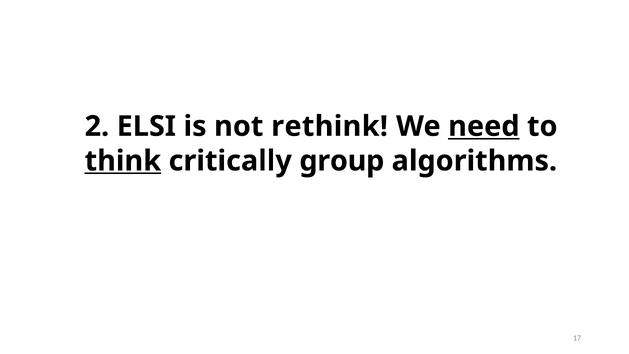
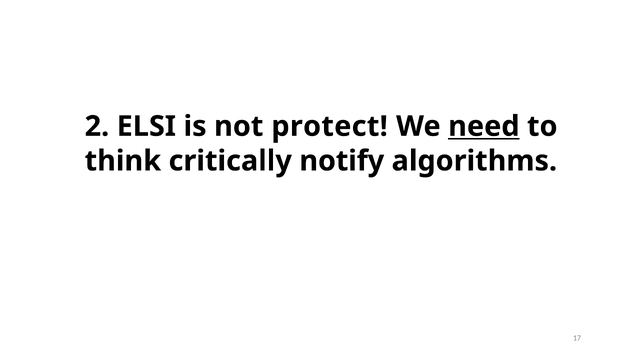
rethink: rethink -> protect (330, 126)
think underline: present -> none (123, 161)
group: group -> notify (342, 161)
